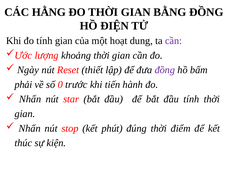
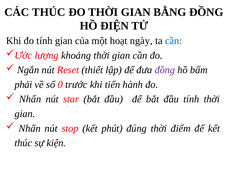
CÁC HẰNG: HẰNG -> THÚC (49, 12)
dung: dung -> ngày (141, 41)
cần colour: purple -> blue (174, 41)
Ngày: Ngày -> Ngắn (28, 70)
